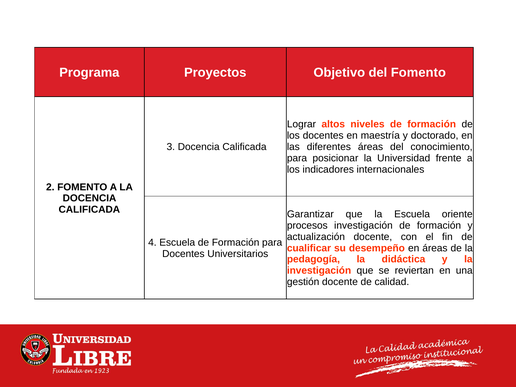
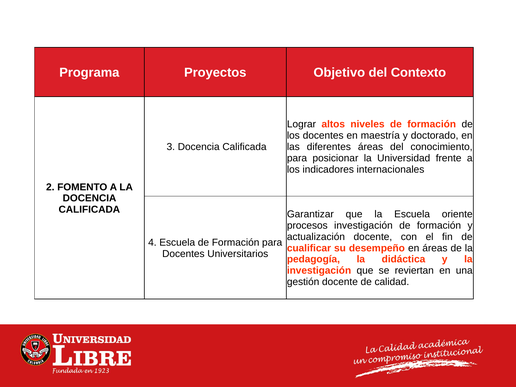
del Fomento: Fomento -> Contexto (418, 72)
